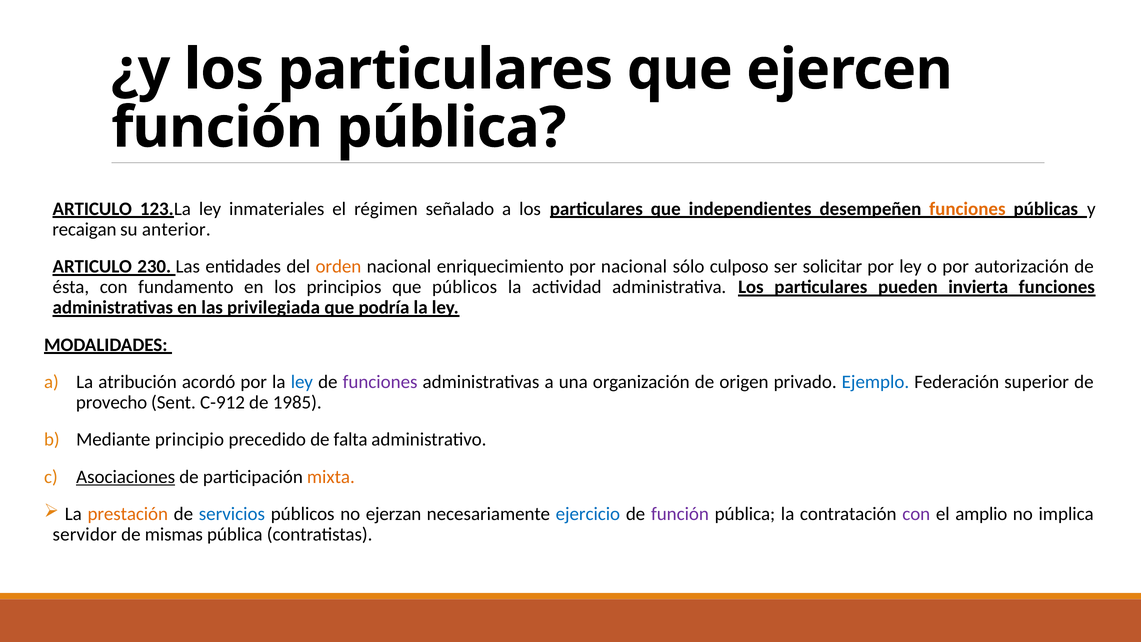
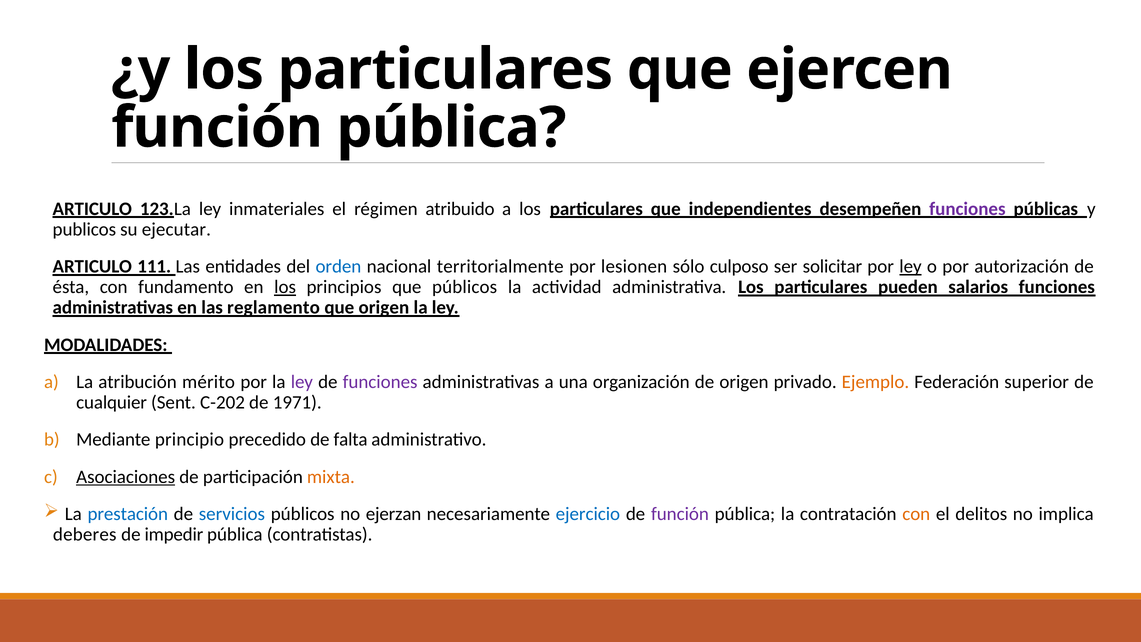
señalado: señalado -> atribuido (460, 209)
funciones colour: orange -> purple (967, 209)
recaigan: recaigan -> publicos (84, 229)
anterior: anterior -> ejecutar (176, 229)
230: 230 -> 111 (154, 266)
orden colour: orange -> blue (338, 266)
enriquecimiento: enriquecimiento -> territorialmente (500, 266)
por nacional: nacional -> lesionen (634, 266)
ley underline: none -> present (911, 266)
los underline: none -> present (285, 287)
invierta: invierta -> salarios (978, 287)
privilegiada: privilegiada -> reglamento (274, 308)
que podría: podría -> origen (384, 308)
acordó: acordó -> mérito (209, 382)
ley colour: blue -> purple (302, 382)
Ejemplo colour: blue -> orange (875, 382)
provecho: provecho -> cualquier (112, 402)
C-912: C-912 -> C-202 (222, 402)
1985: 1985 -> 1971 (297, 402)
prestación colour: orange -> blue (128, 514)
con colour: purple -> orange (916, 514)
amplio: amplio -> delitos (981, 514)
servidor: servidor -> deberes (85, 534)
mismas: mismas -> impedir (174, 534)
